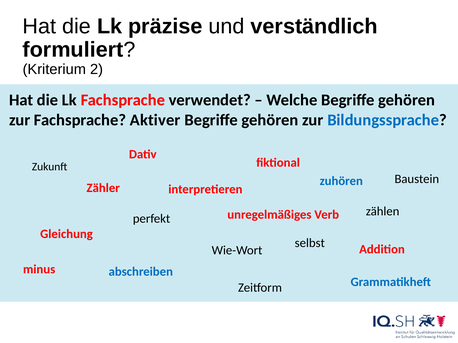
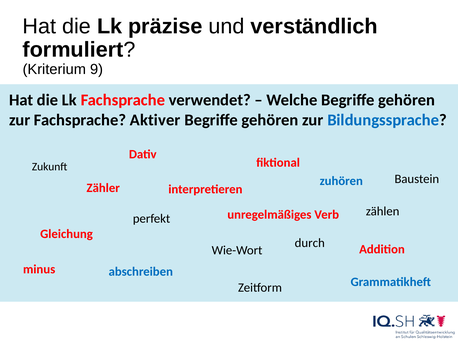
2: 2 -> 9 (97, 69)
selbst: selbst -> durch (310, 243)
